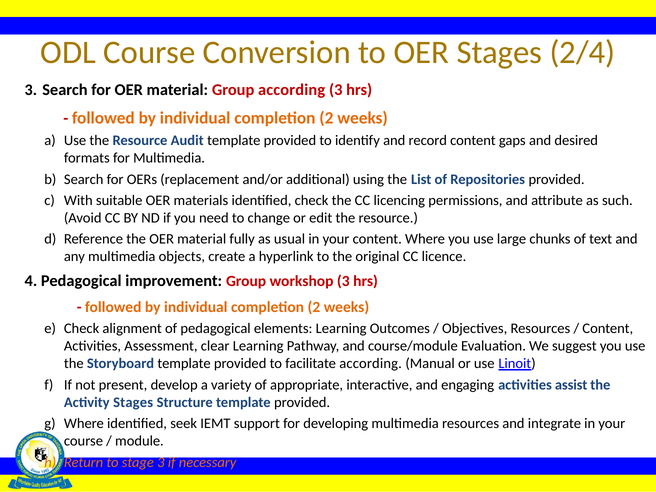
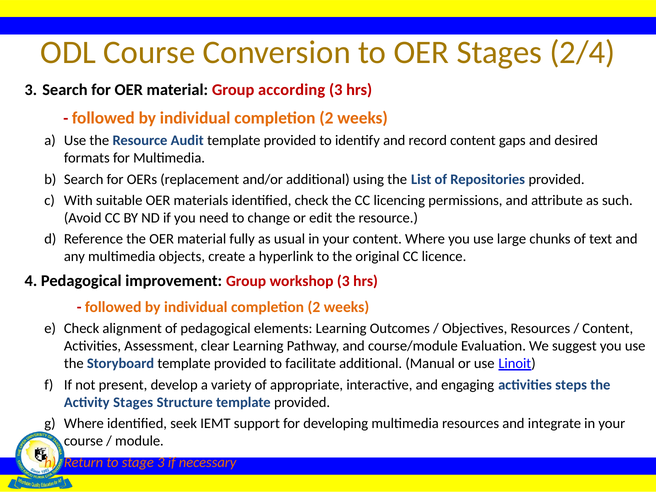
facilitate according: according -> additional (371, 364)
assist: assist -> steps (571, 385)
